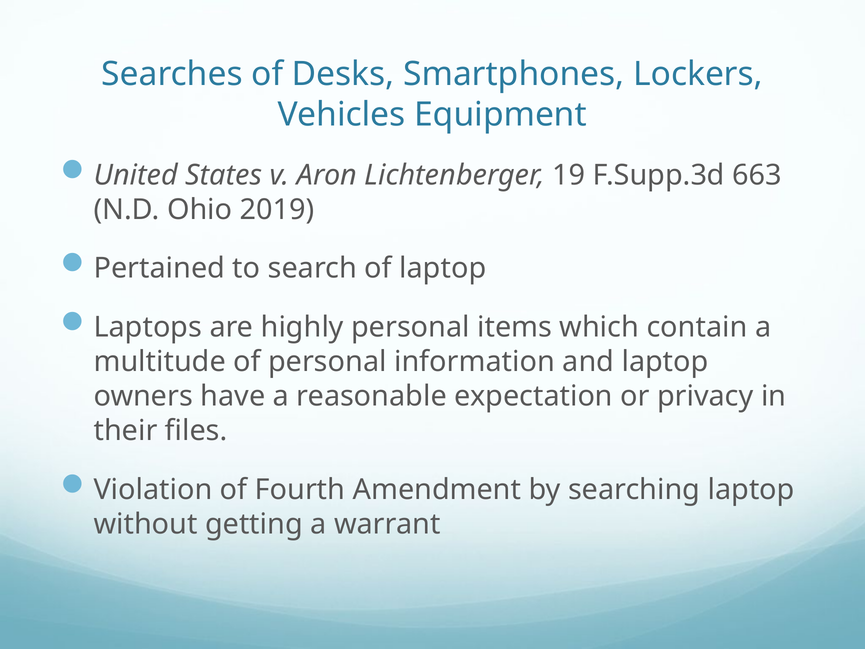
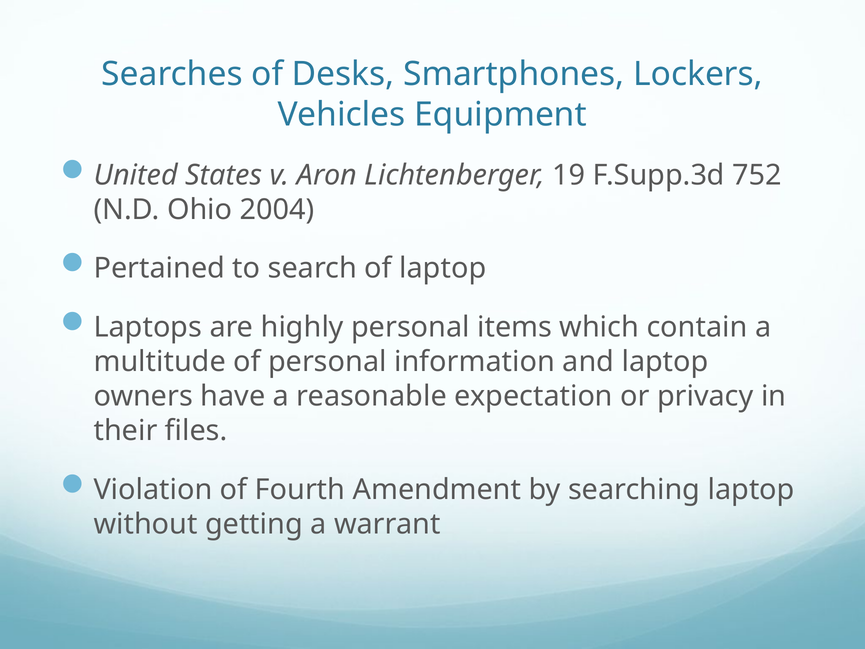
663: 663 -> 752 (757, 175)
2019: 2019 -> 2004 (277, 210)
